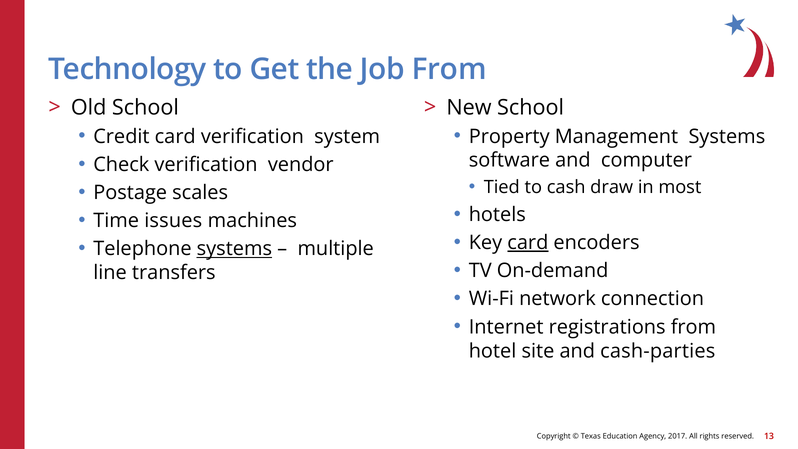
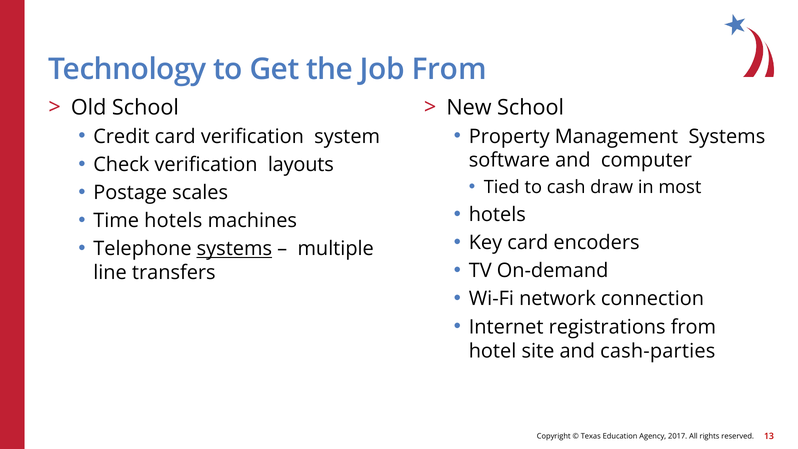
vendor: vendor -> layouts (301, 165)
Time issues: issues -> hotels (173, 221)
card underline: present -> none (528, 243)
